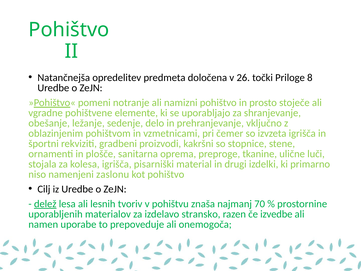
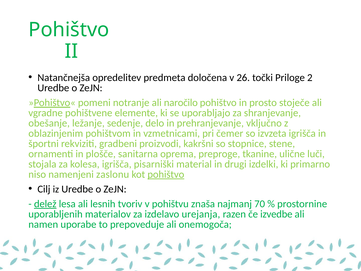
8: 8 -> 2 (310, 78)
namizni: namizni -> naročilo (181, 103)
pohištvo underline: none -> present (166, 174)
stransko: stransko -> urejanja (201, 214)
